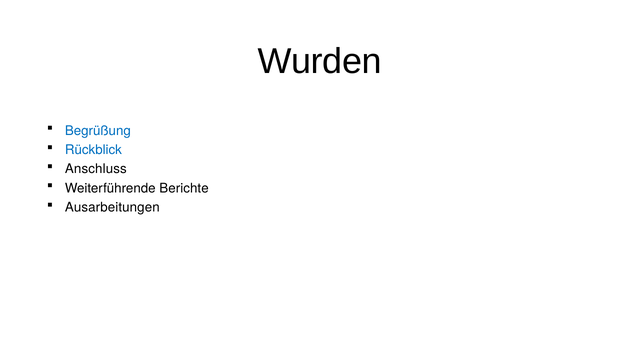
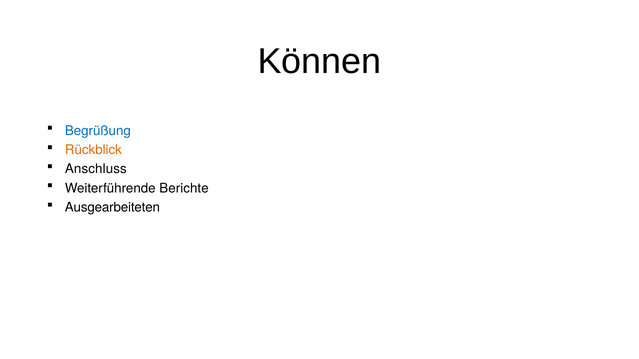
Wurden: Wurden -> Können (319, 62)
Rückblick colour: blue -> orange (93, 150)
Ausarbeitungen: Ausarbeitungen -> Ausgearbeiteten (112, 208)
